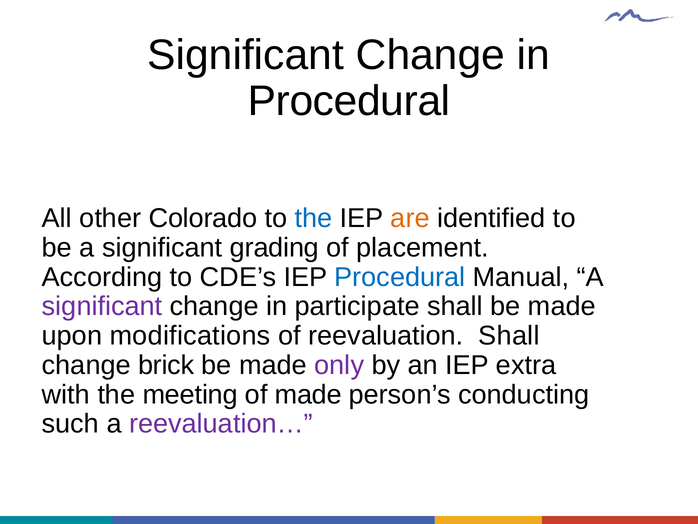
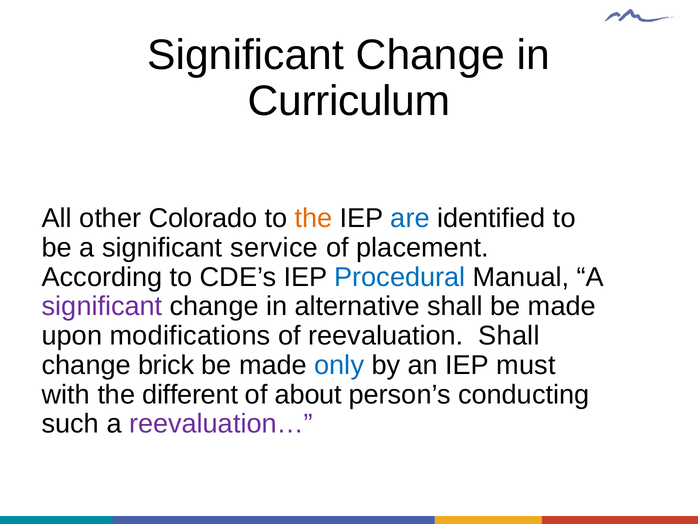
Procedural: Procedural -> Curriculum (349, 101)
the colour: blue -> orange (314, 218)
are colour: orange -> blue (410, 218)
grading: grading -> service (274, 248)
participate: participate -> alternative (357, 306)
only colour: purple -> blue (339, 365)
extra: extra -> must (526, 365)
meeting: meeting -> different (190, 394)
of made: made -> about (308, 394)
